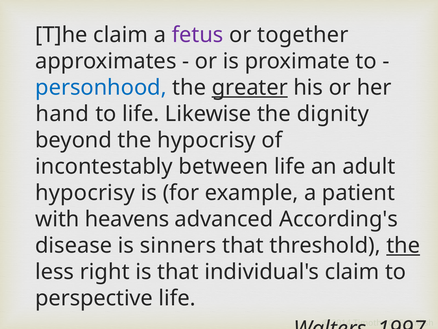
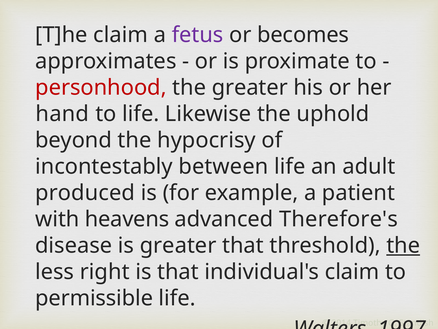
together: together -> becomes (303, 35)
personhood colour: blue -> red (101, 87)
greater underline: present -> none (250, 87)
dignity: dignity -> uphold (333, 114)
hypocrisy: hypocrisy -> produced (85, 193)
According's: According's -> Therefore's (338, 219)
is sinners: sinners -> greater (178, 245)
perspective: perspective -> permissible (94, 298)
